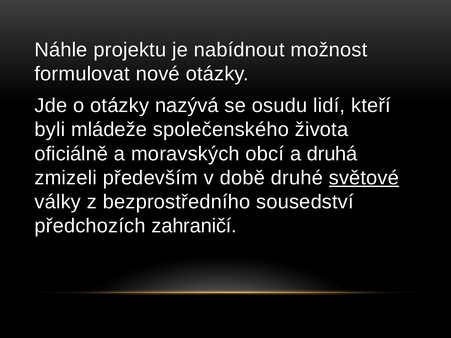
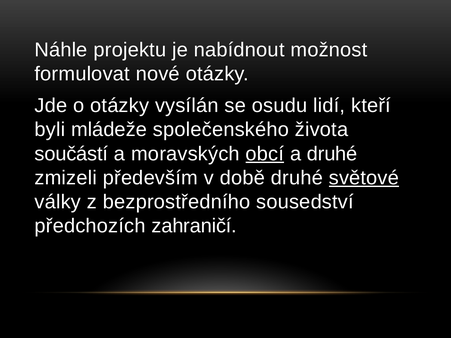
nazývá: nazývá -> vysílán (187, 106)
oficiálně: oficiálně -> součástí (71, 154)
obcí underline: none -> present (265, 154)
a druhá: druhá -> druhé (332, 154)
